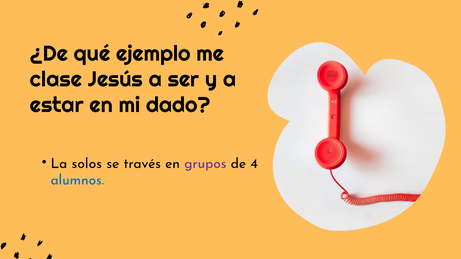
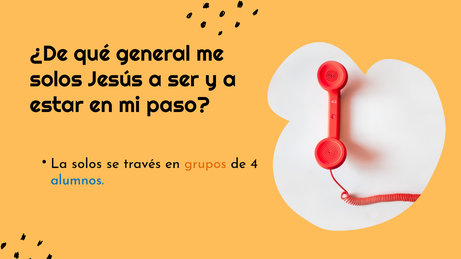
ejemplo: ejemplo -> general (153, 54)
clase: clase -> solos (56, 79)
dado: dado -> paso (178, 105)
grupos colour: purple -> orange (205, 164)
